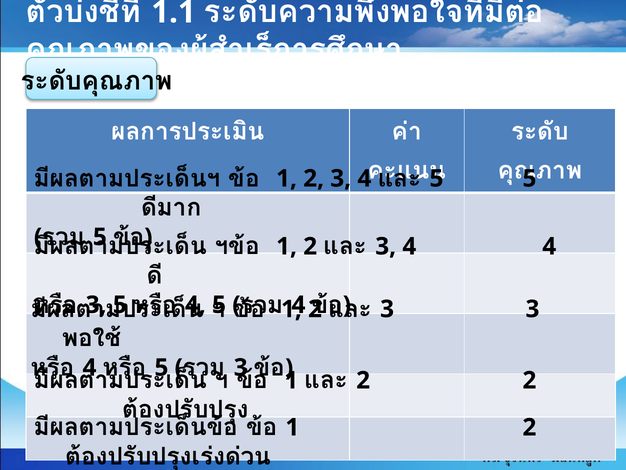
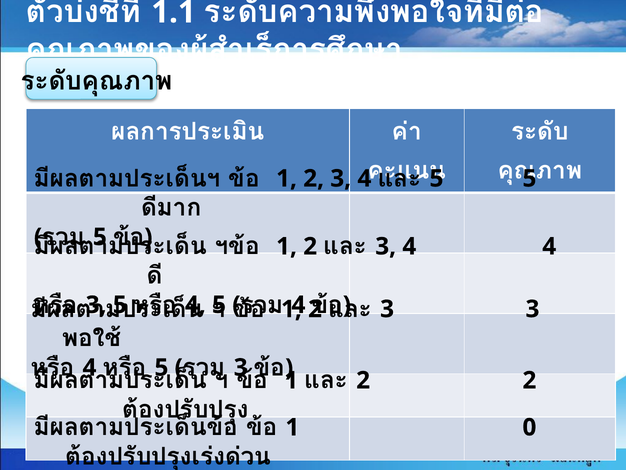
2: 2 -> 0 (529, 427)
